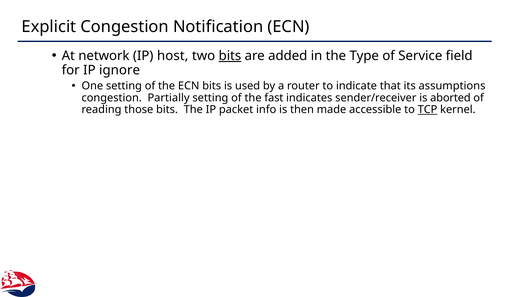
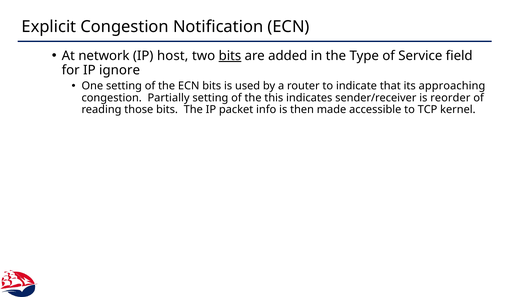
assumptions: assumptions -> approaching (452, 86)
fast: fast -> this (274, 98)
aborted: aborted -> reorder (450, 98)
TCP underline: present -> none (428, 110)
